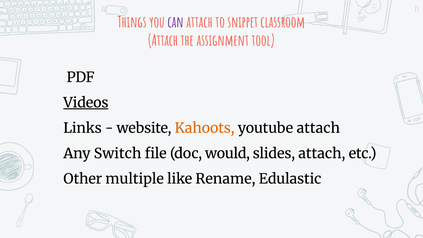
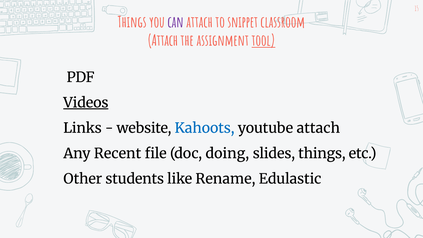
tool underline: none -> present (263, 41)
Kahoots colour: orange -> blue (205, 128)
Switch: Switch -> Recent (118, 154)
would: would -> doing (227, 154)
slides attach: attach -> things (322, 154)
multiple: multiple -> students (135, 179)
